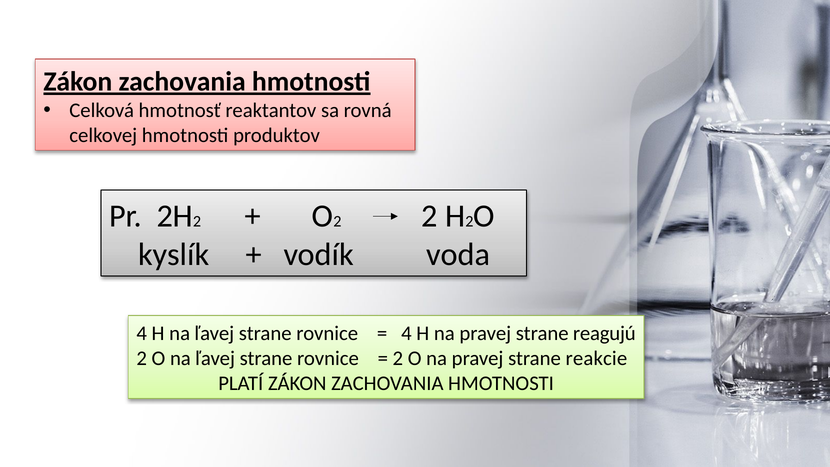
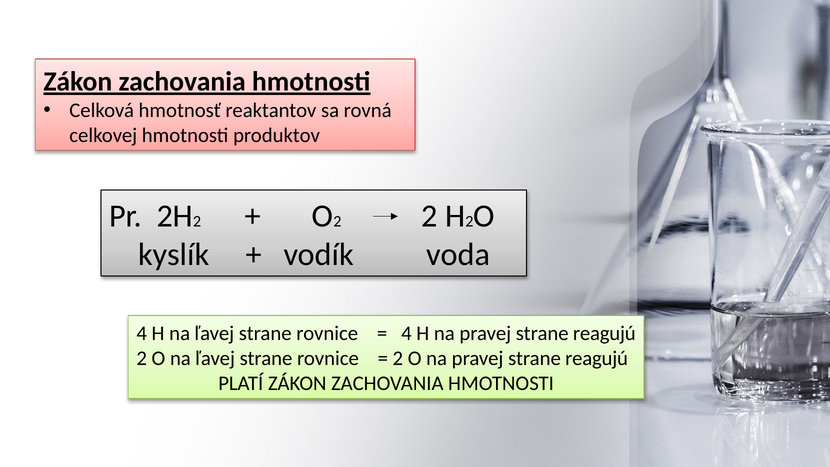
reakcie: reakcie -> reagujú (597, 358)
